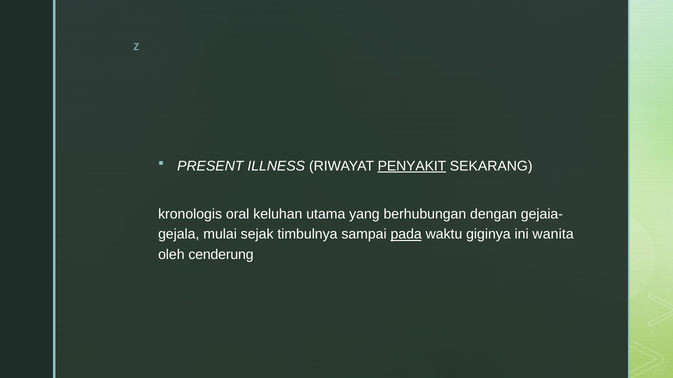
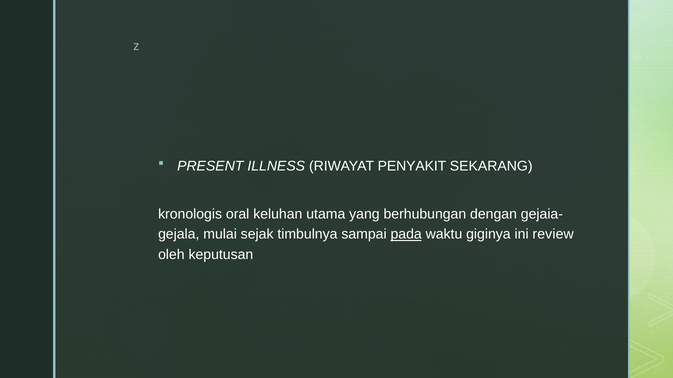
PENYAKIT underline: present -> none (412, 166)
wanita: wanita -> review (553, 235)
cenderung: cenderung -> keputusan (221, 255)
